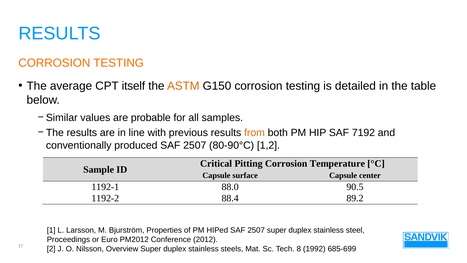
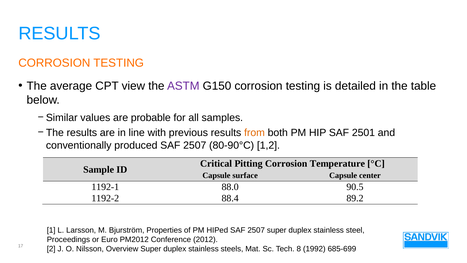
itself: itself -> view (133, 86)
ASTM colour: orange -> purple (183, 86)
7192: 7192 -> 2501 (363, 133)
